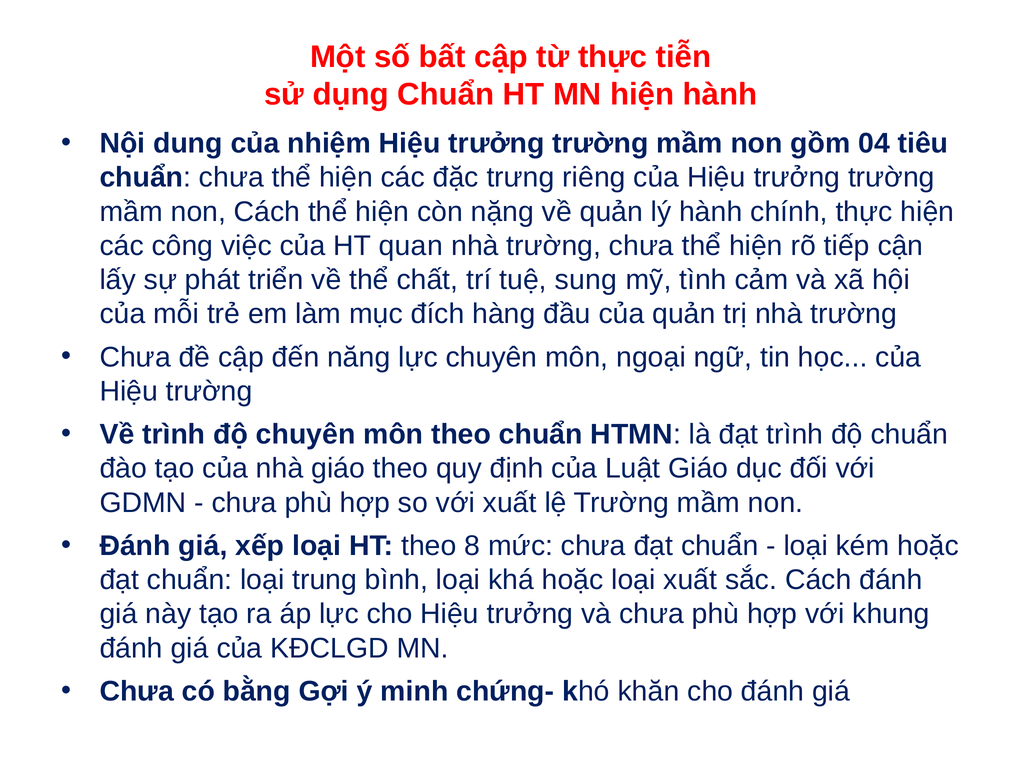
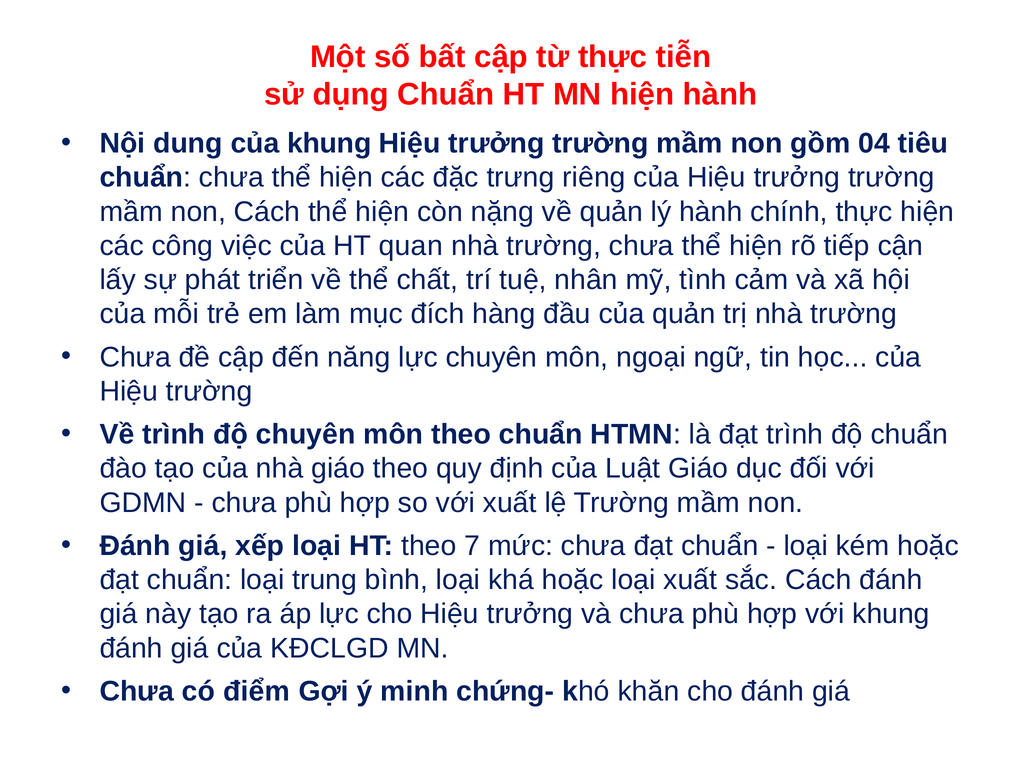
của nhiệm: nhiệm -> khung (329, 143)
sung: sung -> nhân (586, 280)
8: 8 -> 7 (472, 546)
bằng: bằng -> điểm (257, 691)
